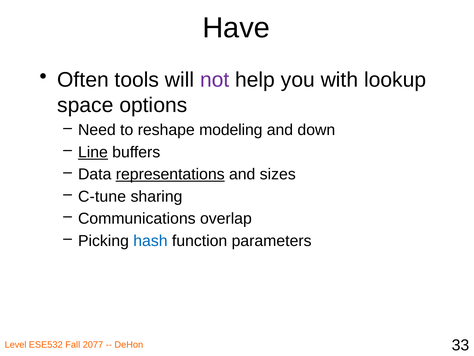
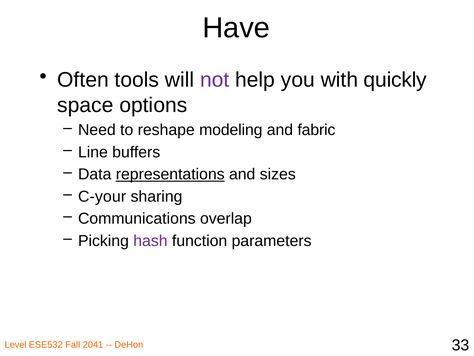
lookup: lookup -> quickly (395, 80)
down: down -> fabric (316, 130)
Line underline: present -> none (93, 152)
C-tune: C-tune -> C-your (102, 196)
hash colour: blue -> purple (150, 240)
2077: 2077 -> 2041 (93, 344)
